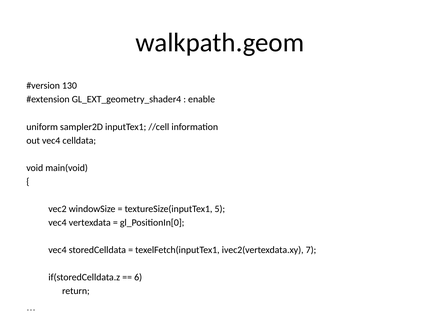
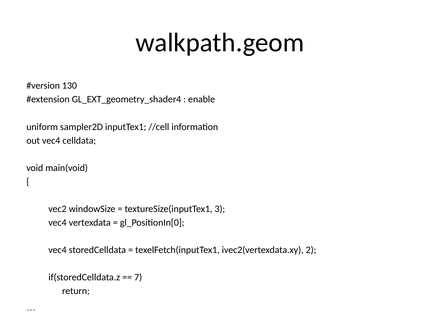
5: 5 -> 3 (220, 209)
7: 7 -> 2 (311, 250)
6: 6 -> 7 (138, 277)
